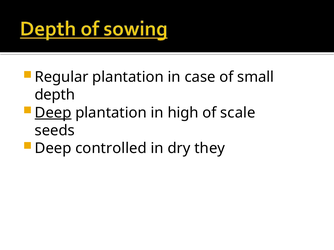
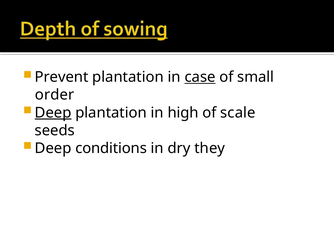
Regular: Regular -> Prevent (62, 77)
case underline: none -> present (200, 77)
depth: depth -> order (55, 95)
controlled: controlled -> conditions (111, 148)
